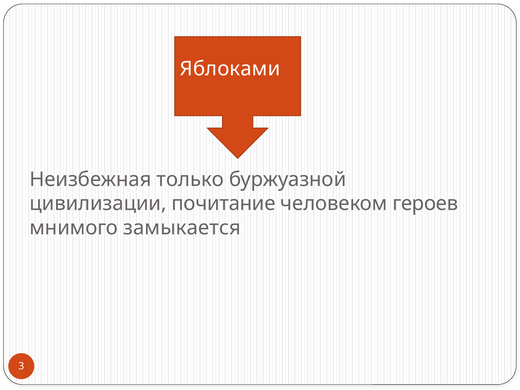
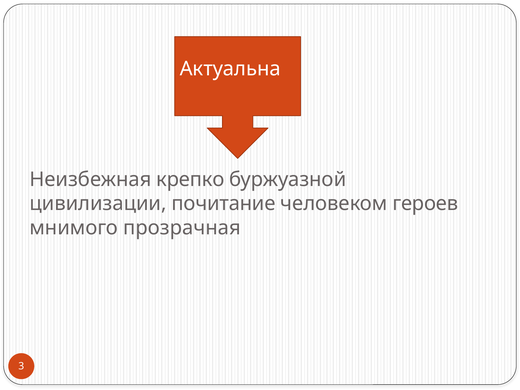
Яблоками: Яблоками -> Актуальна (230, 69)
только: только -> крепко (190, 179)
замыкается: замыкается -> прозрачная (182, 228)
